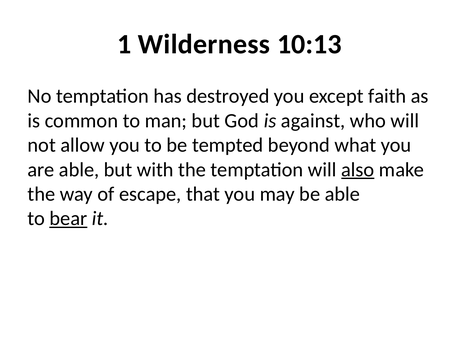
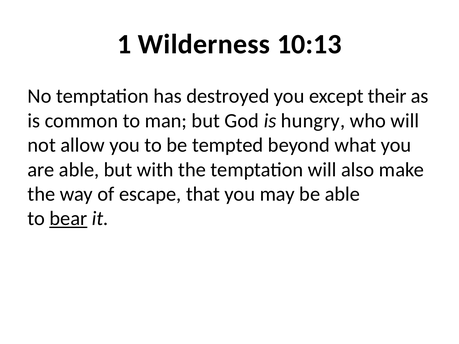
faith: faith -> their (387, 96)
against: against -> hungry (313, 121)
also underline: present -> none (358, 170)
